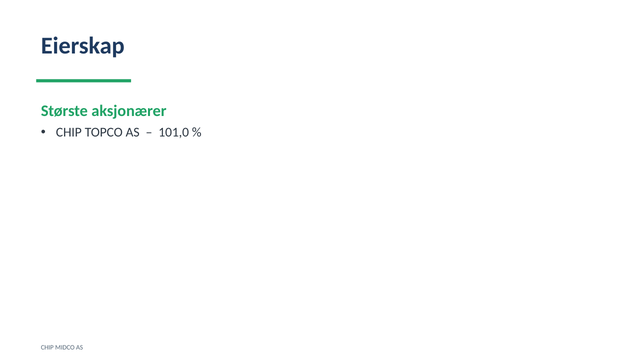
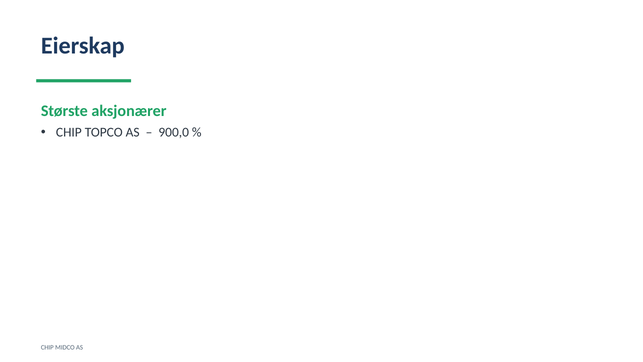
101,0: 101,0 -> 900,0 (174, 132)
